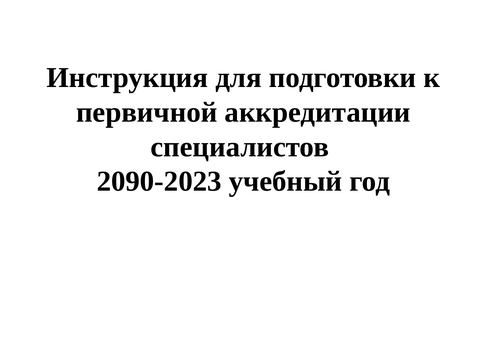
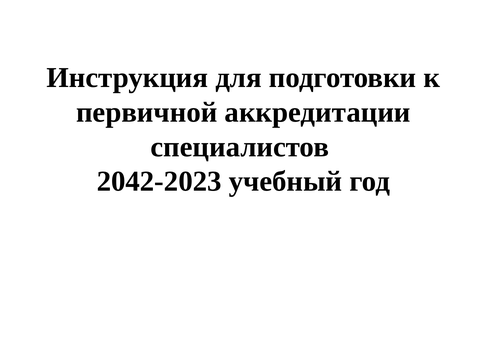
2090-2023: 2090-2023 -> 2042-2023 (159, 182)
